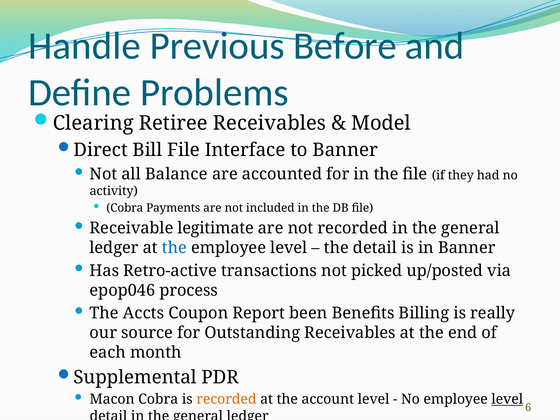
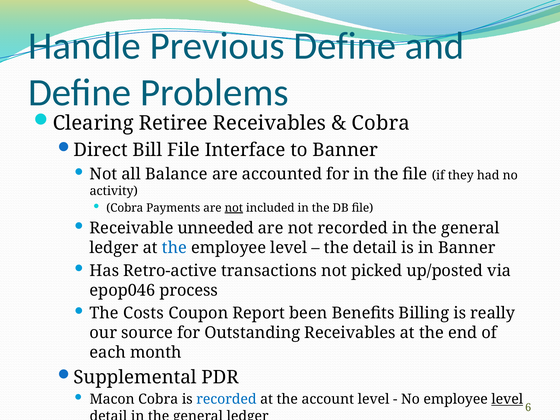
Previous Before: Before -> Define (345, 46)
Model: Model -> Cobra (381, 123)
not underline: none -> present (234, 208)
legitimate: legitimate -> unneeded (216, 228)
Accts: Accts -> Costs (144, 313)
recorded colour: orange -> blue (226, 399)
